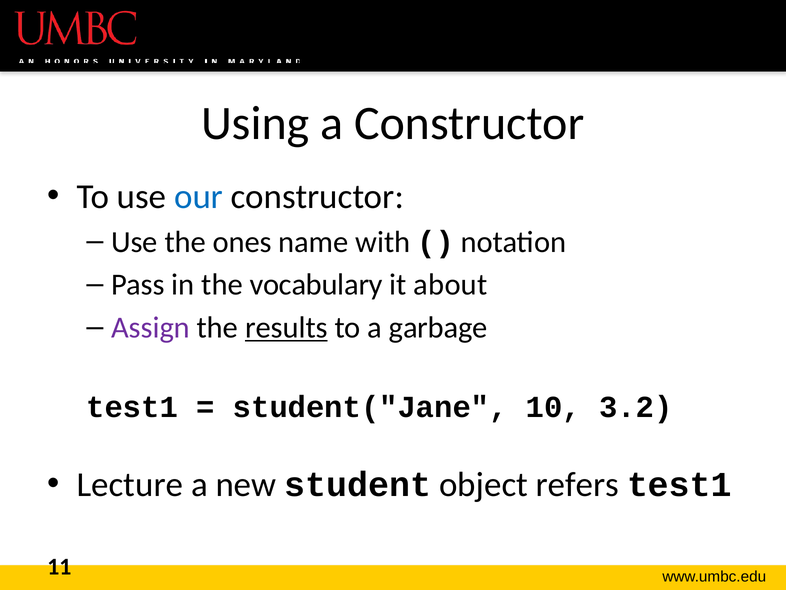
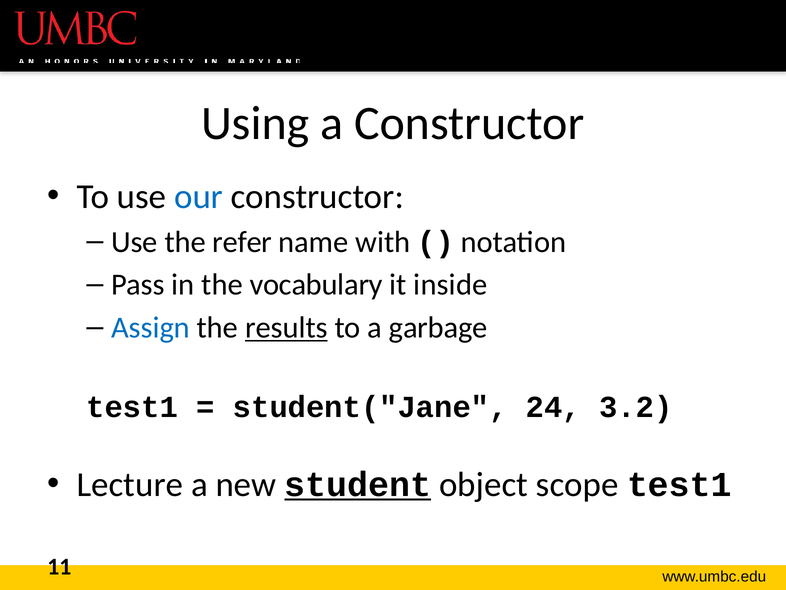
ones: ones -> refer (242, 242)
about: about -> inside (450, 285)
Assign colour: purple -> blue (150, 327)
10: 10 -> 24 (553, 407)
student underline: none -> present (358, 484)
refers: refers -> scope (577, 484)
